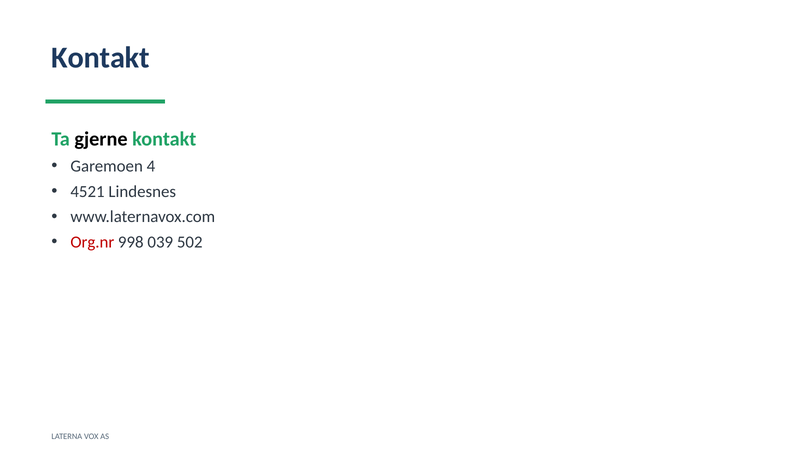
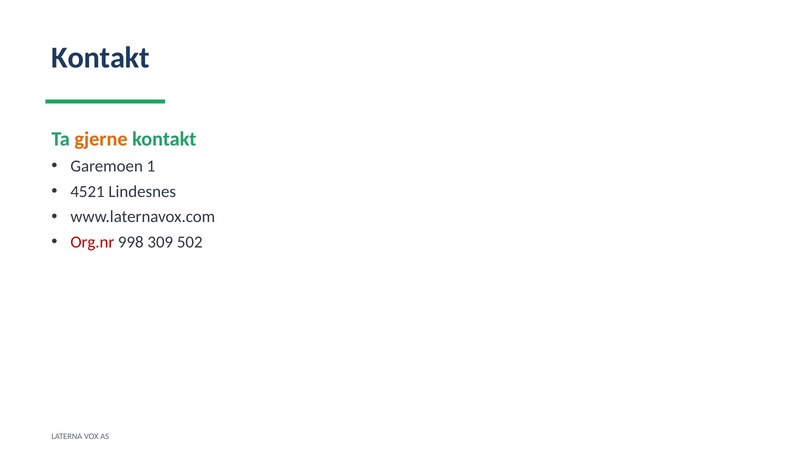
gjerne colour: black -> orange (101, 139)
4: 4 -> 1 (151, 166)
039: 039 -> 309 (160, 242)
